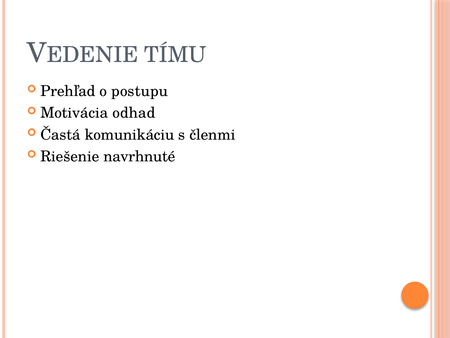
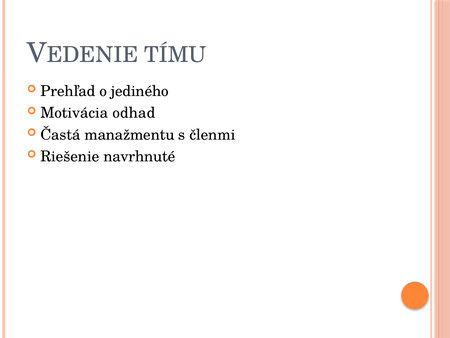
postupu: postupu -> jediného (140, 91)
komunikáciu: komunikáciu -> manažmentu (130, 135)
